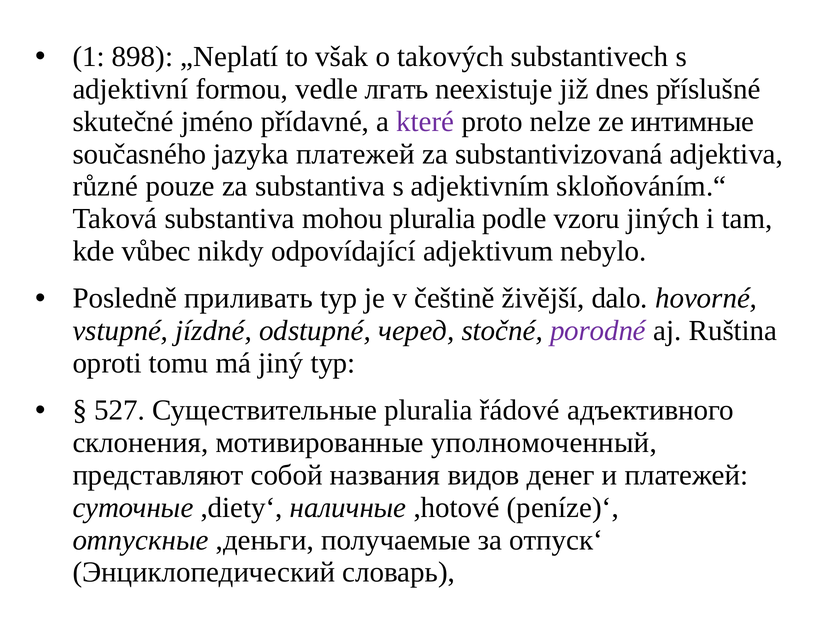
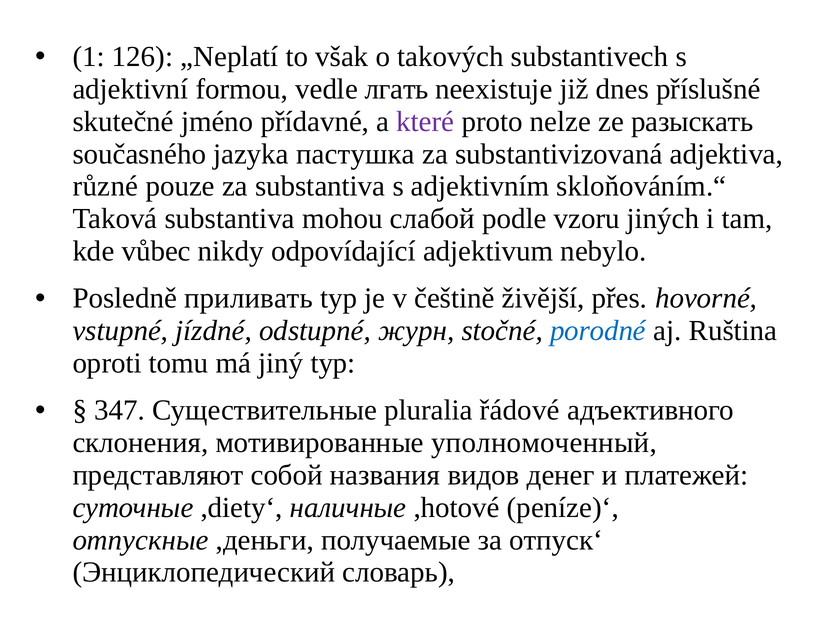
898: 898 -> 126 (143, 57)
интимные: интимные -> разыскать (692, 122)
jazyka платежей: платежей -> пастушка (355, 154)
mohou pluralia: pluralia -> слабой (432, 219)
dalo: dalo -> přes (620, 298)
черед: черед -> журн (416, 331)
porodné colour: purple -> blue (598, 331)
527: 527 -> 347 (120, 410)
